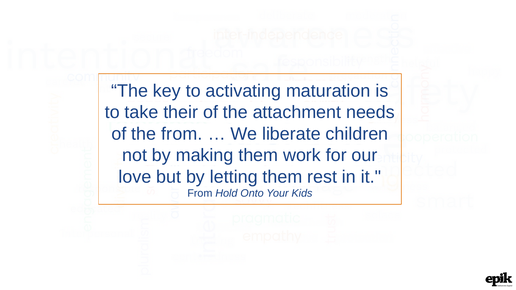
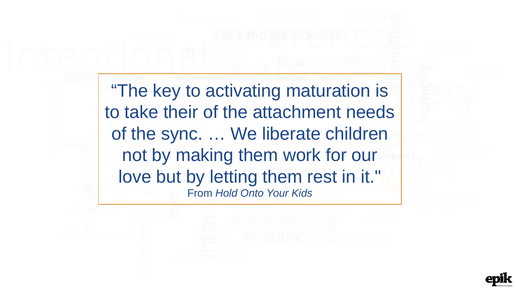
the from: from -> sync (182, 134)
